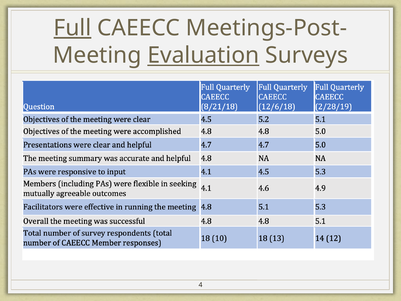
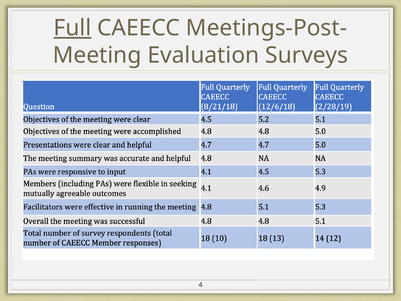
Evaluation underline: present -> none (203, 55)
